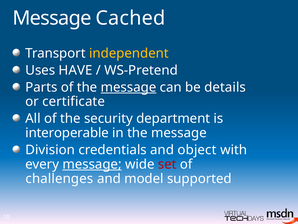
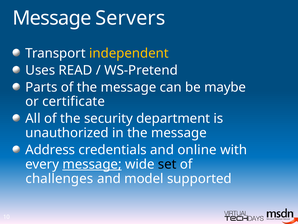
Cached: Cached -> Servers (130, 18)
HAVE: HAVE -> READ (76, 70)
message underline: present -> none (129, 87)
details: details -> maybe (225, 87)
interoperable: interoperable -> unauthorized (67, 133)
Division: Division -> Address (50, 150)
object: object -> online (197, 150)
set colour: red -> black (167, 164)
